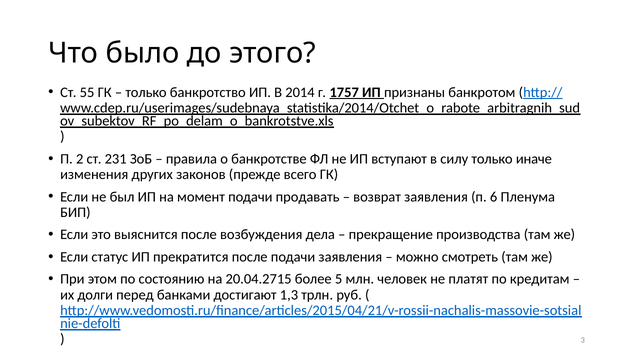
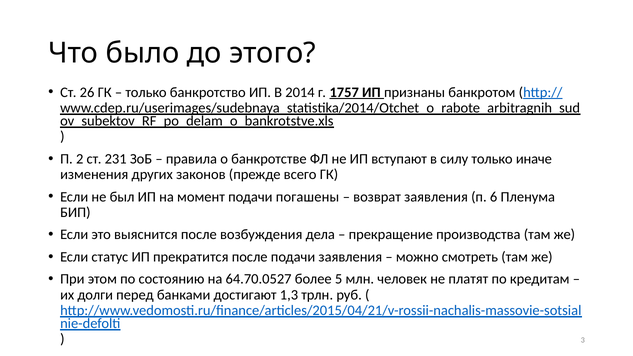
55: 55 -> 26 (87, 92)
продавать: продавать -> погашены (308, 197)
20.04.2715: 20.04.2715 -> 64.70.0527 (259, 279)
